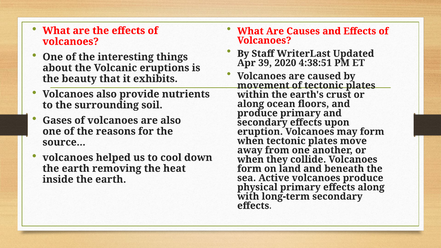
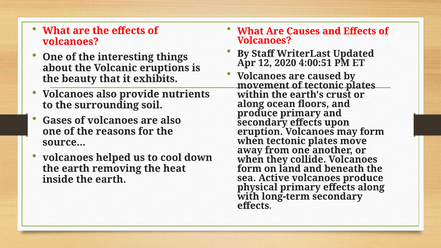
39: 39 -> 12 (265, 63)
4:38:51: 4:38:51 -> 4:00:51 (315, 63)
